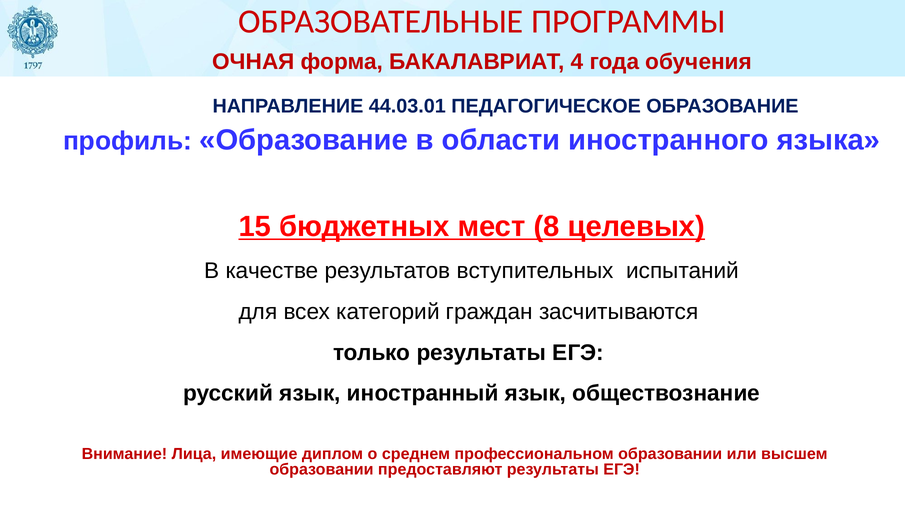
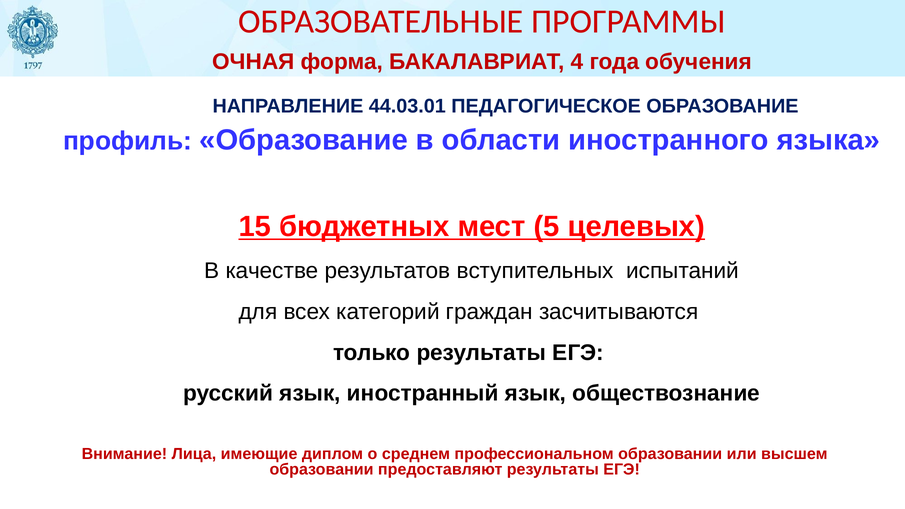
8: 8 -> 5 (547, 227)
